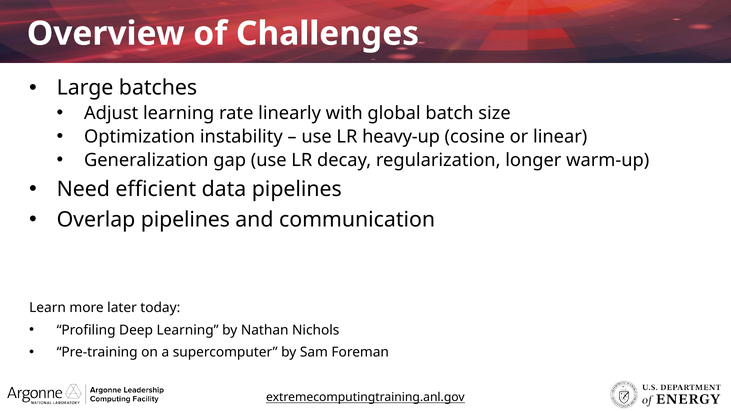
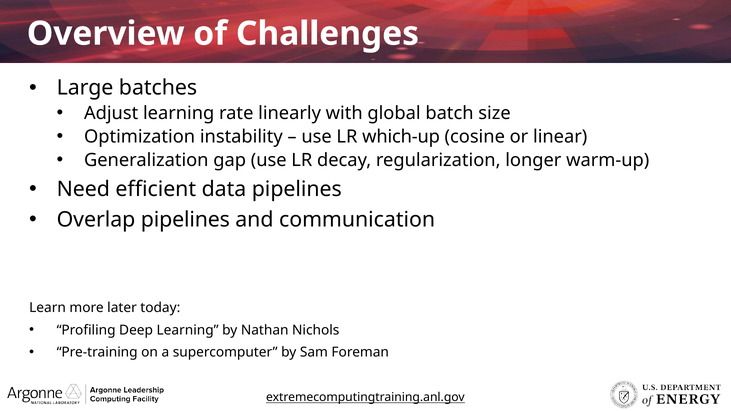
heavy-up: heavy-up -> which-up (401, 137)
